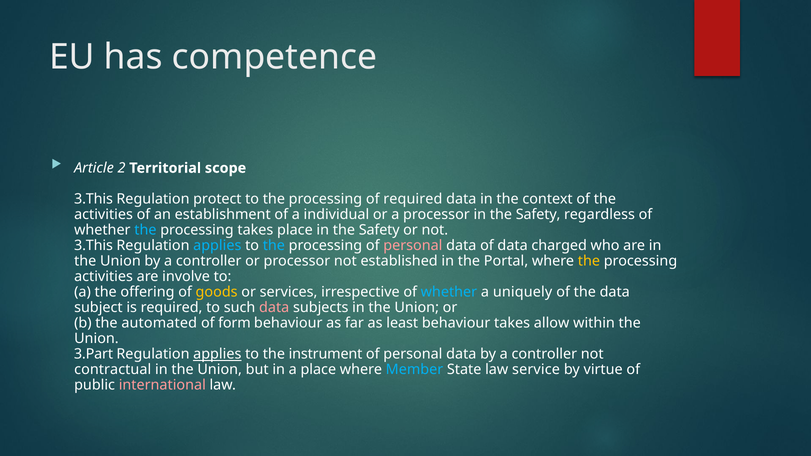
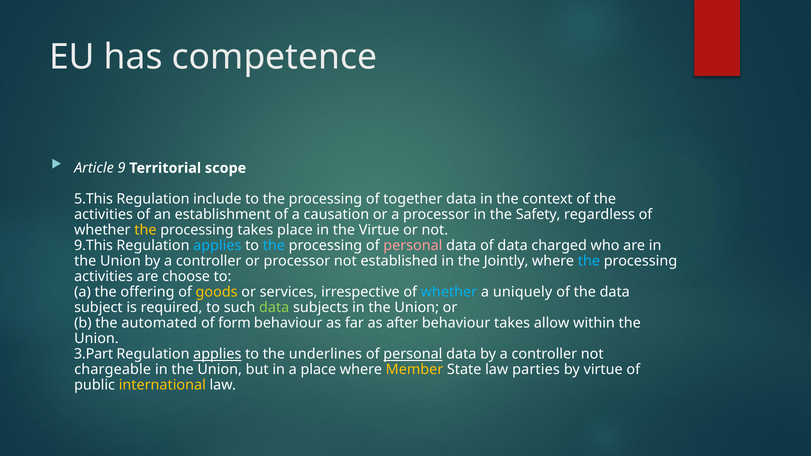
2: 2 -> 9 (121, 168)
3.This: 3.This -> 5.This (93, 199)
protect: protect -> include (217, 199)
of required: required -> together (413, 199)
individual: individual -> causation (336, 215)
the colour: light blue -> yellow (145, 230)
place in the Safety: Safety -> Virtue (379, 230)
3.This: 3.This -> 9.This (93, 246)
Portal: Portal -> Jointly (506, 261)
the colour: yellow -> light blue (589, 261)
involve: involve -> choose (186, 277)
data colour: pink -> light green (274, 308)
least: least -> after (402, 323)
instrument: instrument -> underlines (325, 354)
personal underline: none -> present (413, 354)
contractual: contractual -> chargeable (113, 370)
Member colour: light blue -> yellow (415, 370)
service: service -> parties (536, 370)
international colour: pink -> yellow (162, 385)
